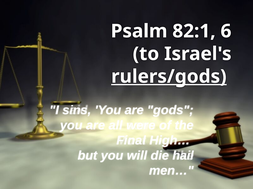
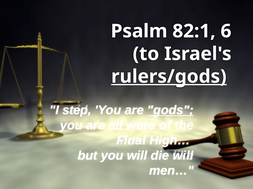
sins: sins -> step (77, 111)
gods underline: none -> present (170, 111)
die hail: hail -> will (183, 156)
